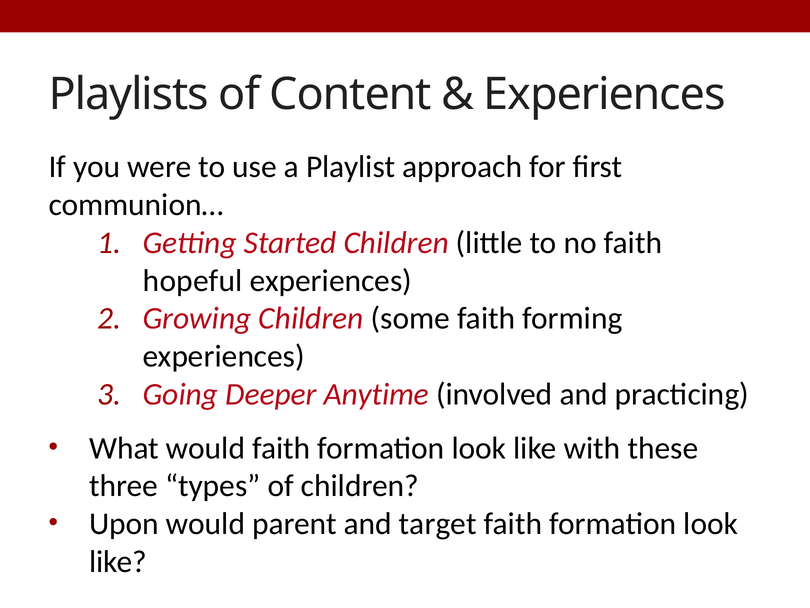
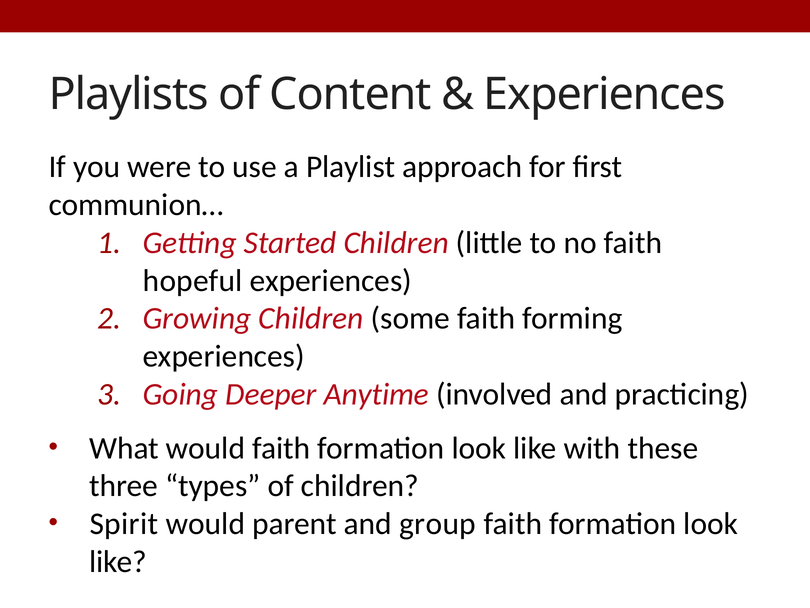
Upon: Upon -> Spirit (124, 524)
target: target -> group (438, 524)
